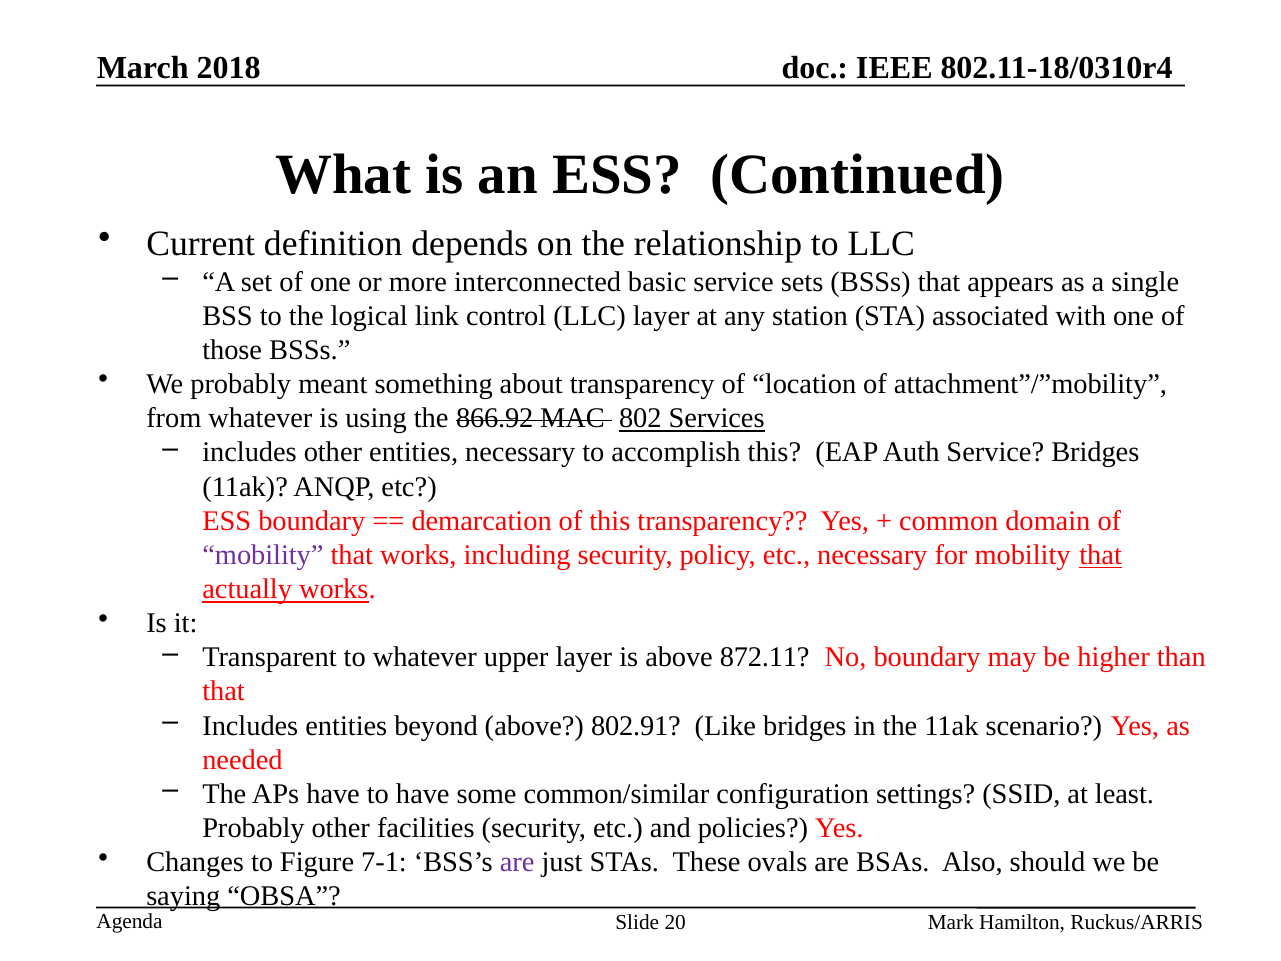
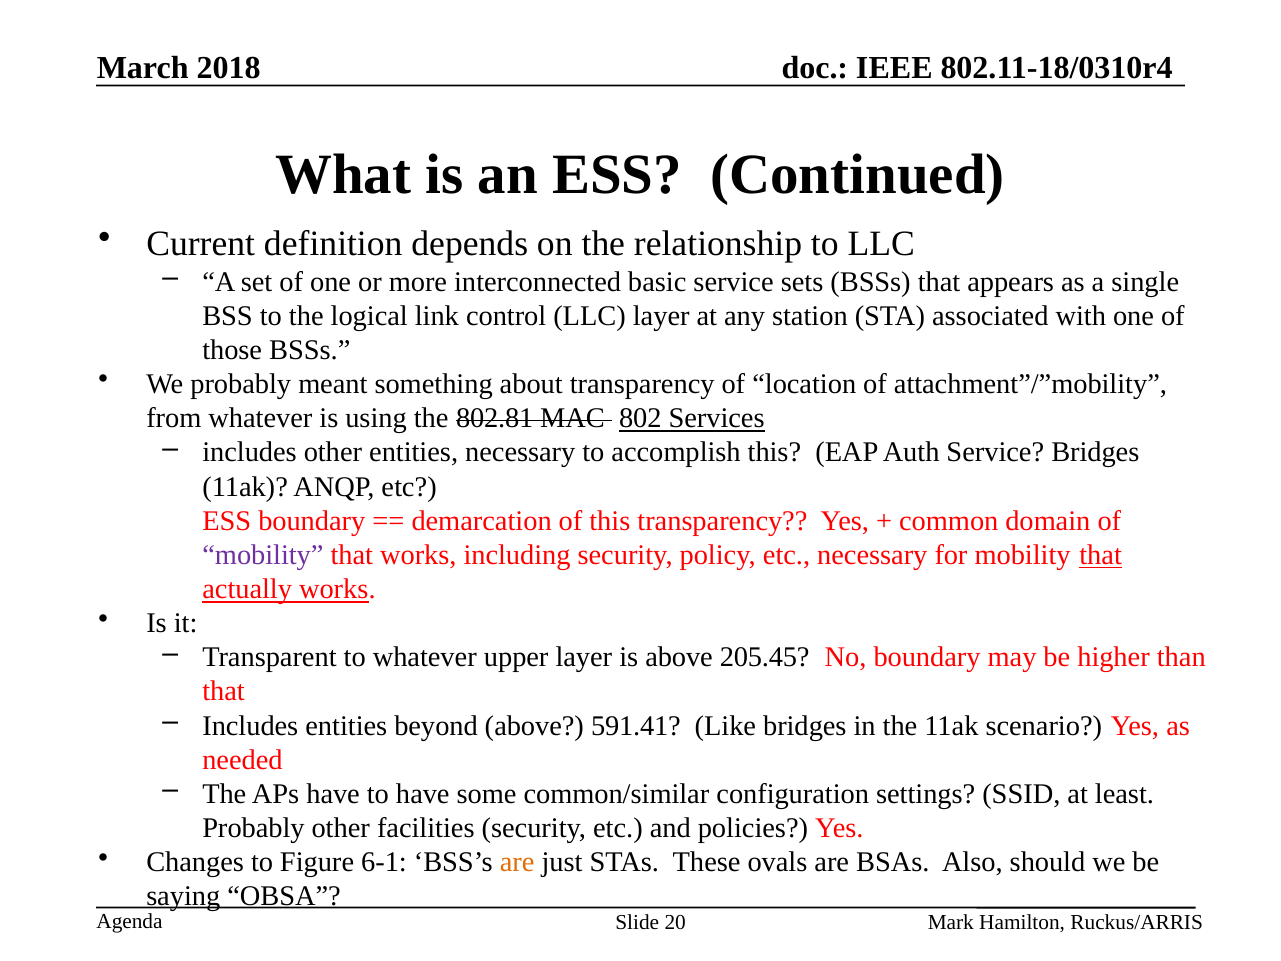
866.92: 866.92 -> 802.81 (495, 418)
872.11: 872.11 -> 205.45 (765, 657)
802.91: 802.91 -> 591.41 (636, 726)
7-1: 7-1 -> 6-1 (384, 862)
are colour: purple -> orange (517, 862)
